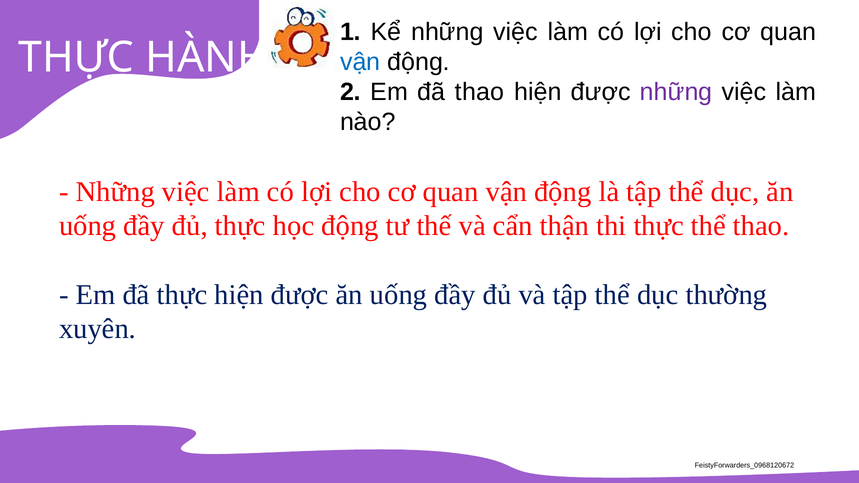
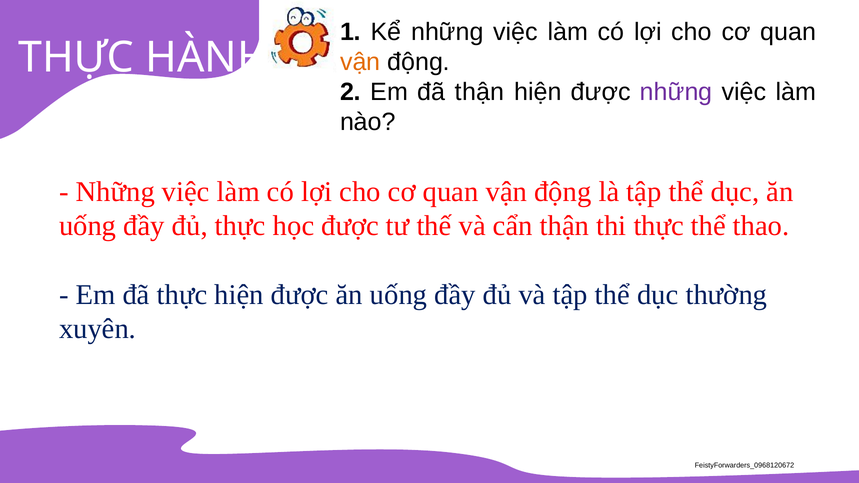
vận colour: blue -> orange (360, 62)
đã thao: thao -> thận (480, 92)
học động: động -> được (350, 226)
